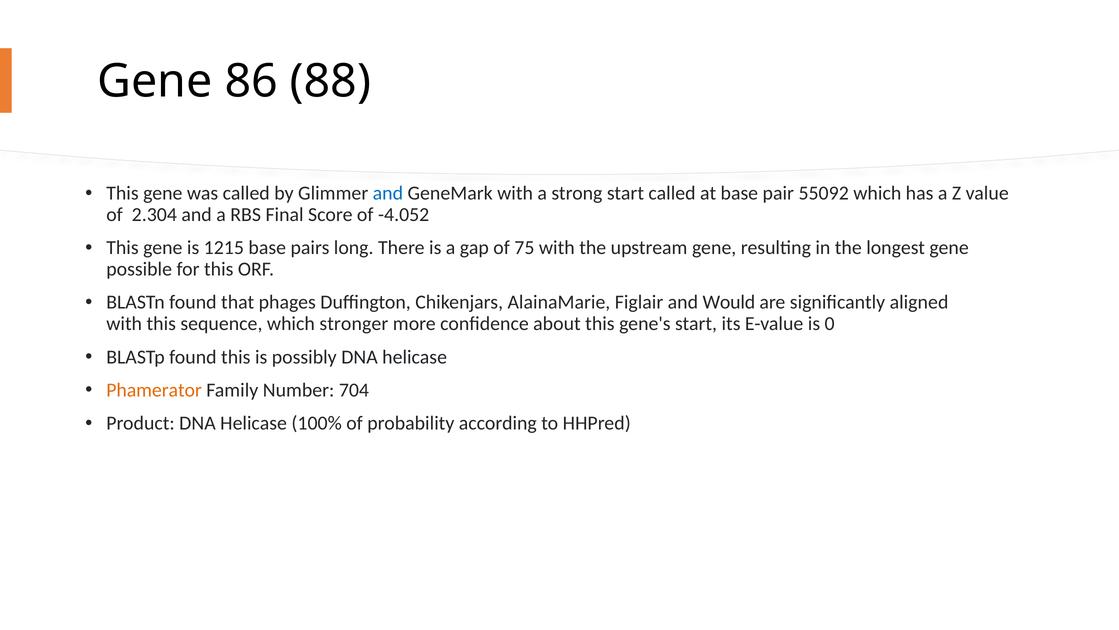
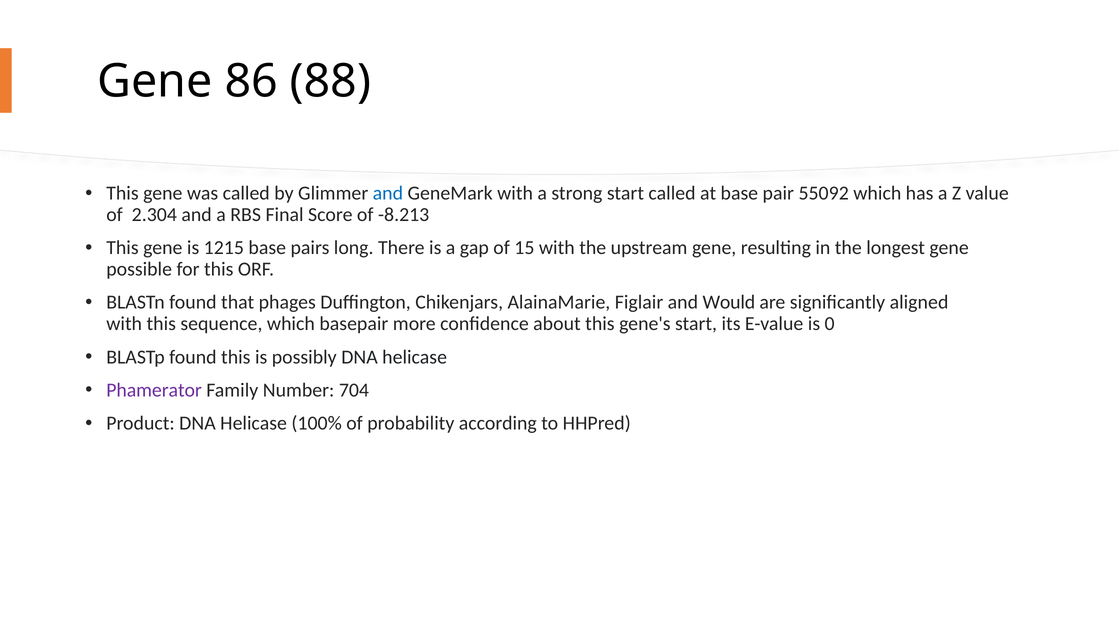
-4.052: -4.052 -> -8.213 (404, 215)
75: 75 -> 15 (524, 248)
stronger: stronger -> basepair (354, 324)
Phamerator colour: orange -> purple (154, 390)
